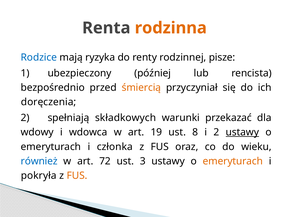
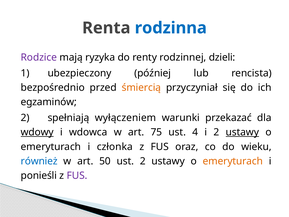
rodzinna colour: orange -> blue (171, 28)
Rodzice colour: blue -> purple (39, 57)
pisze: pisze -> dzieli (222, 57)
doręczenia: doręczenia -> egzaminów (49, 102)
składkowych: składkowych -> wyłączeniem (126, 118)
wdowy underline: none -> present (37, 132)
19: 19 -> 75 (156, 132)
8: 8 -> 4 (195, 132)
72: 72 -> 50 (105, 161)
ust 3: 3 -> 2 (143, 161)
pokryła: pokryła -> ponieśli (39, 175)
FUS colour: orange -> purple (77, 175)
